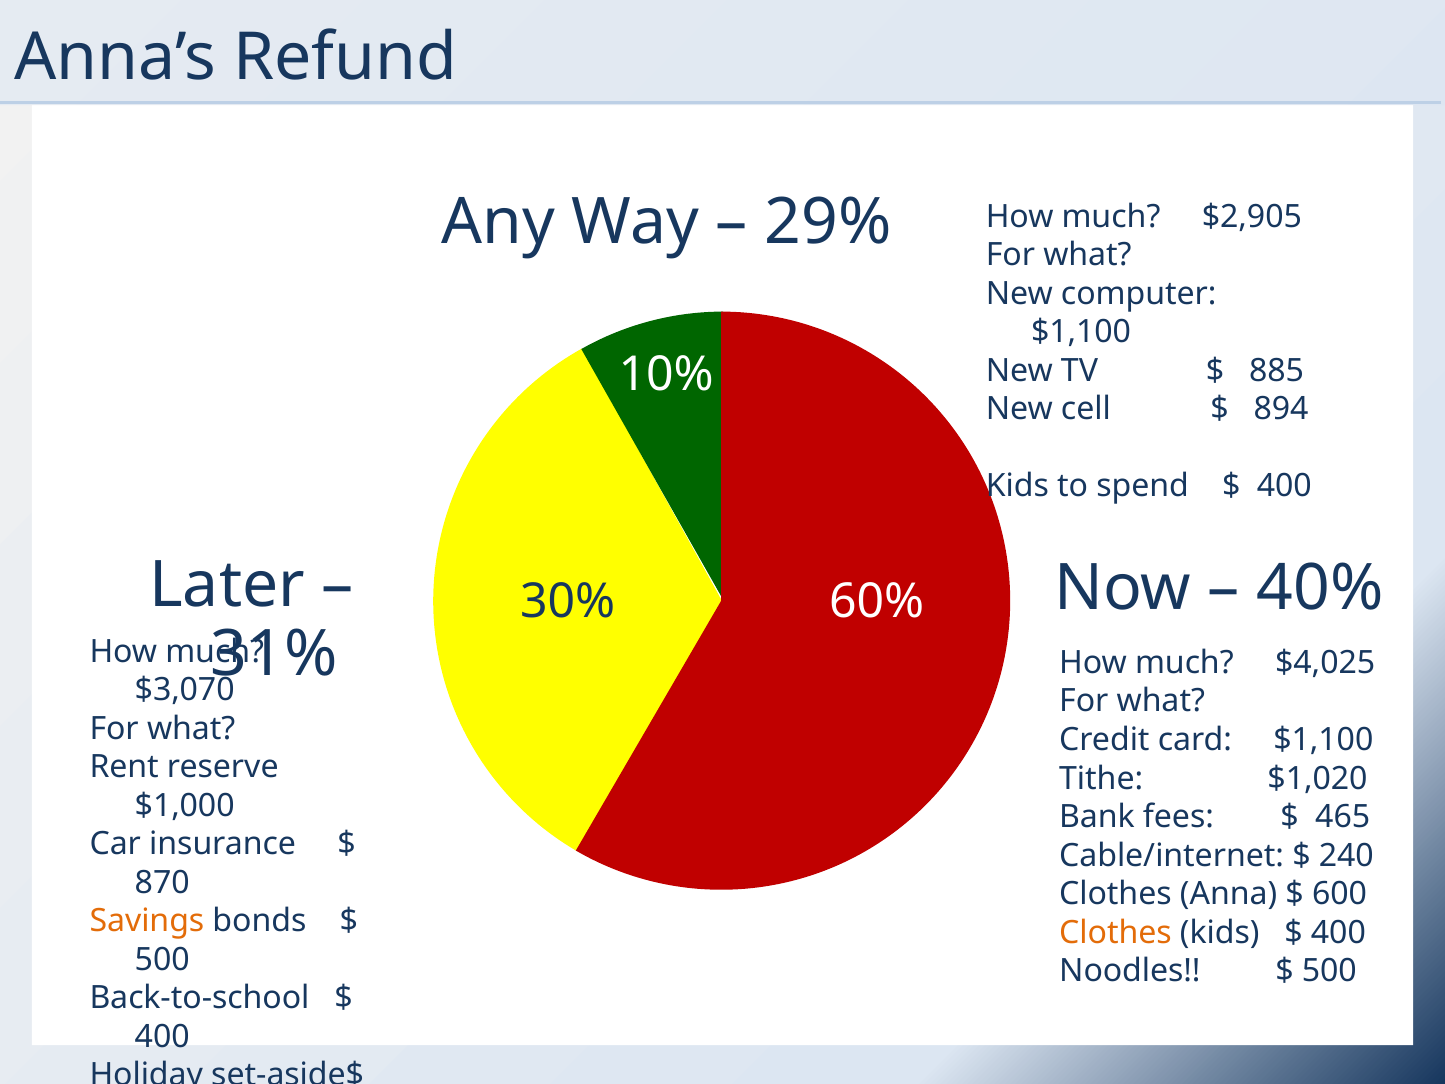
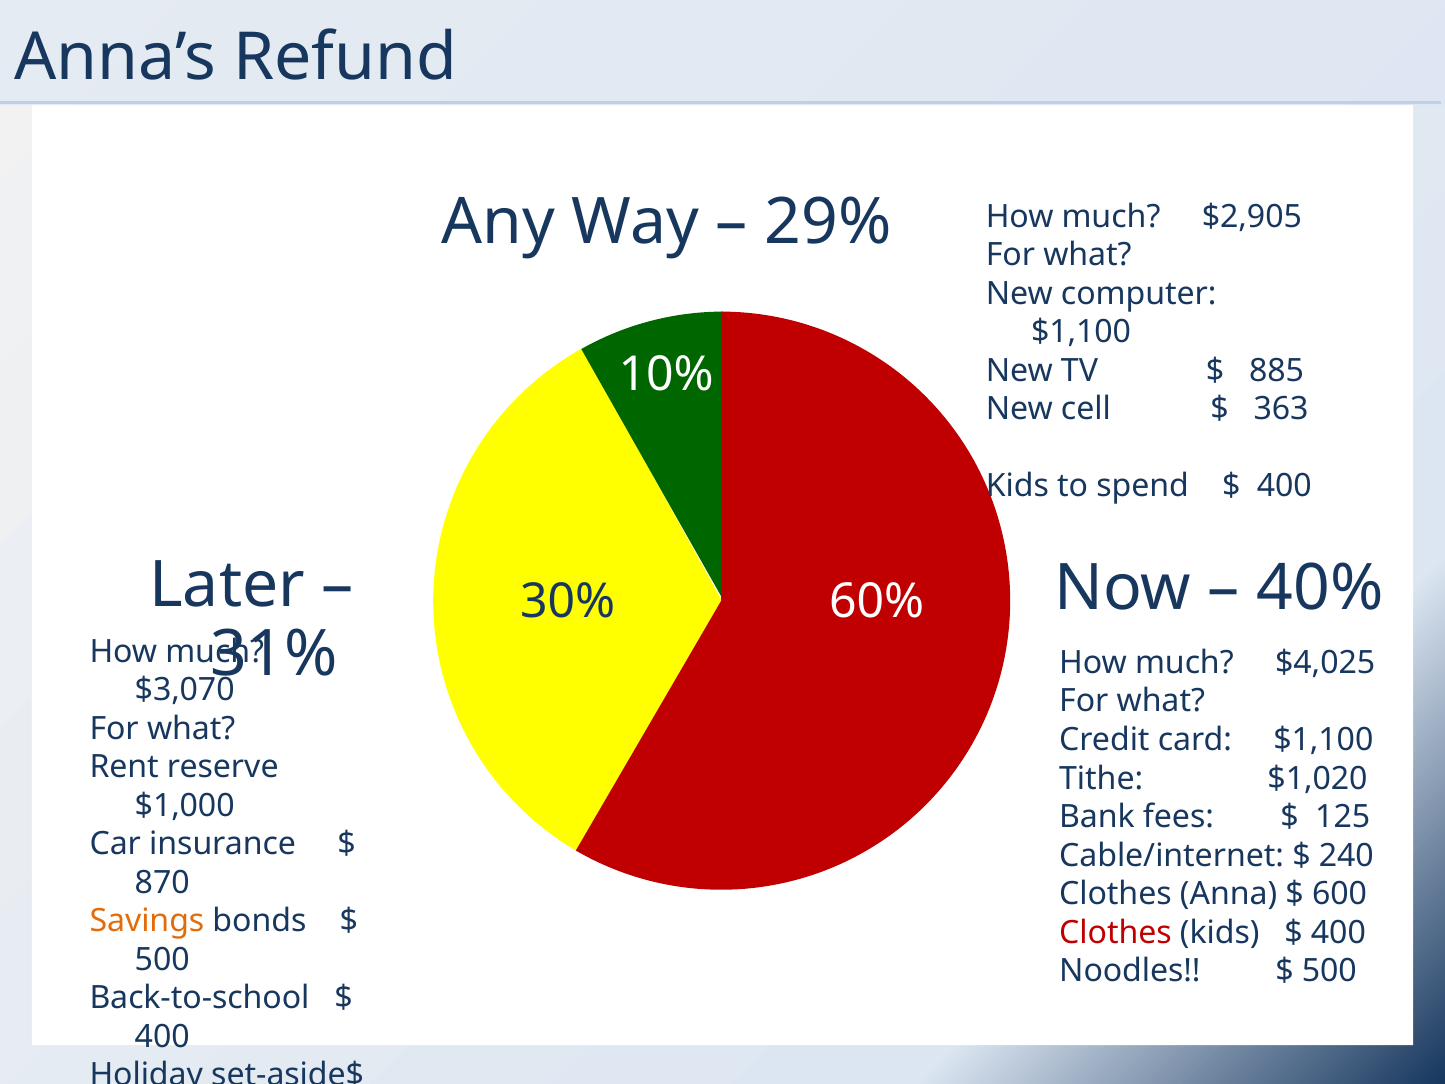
894: 894 -> 363 (1281, 409)
465: 465 -> 125 (1343, 817)
Clothes colour: orange -> red (1116, 932)
